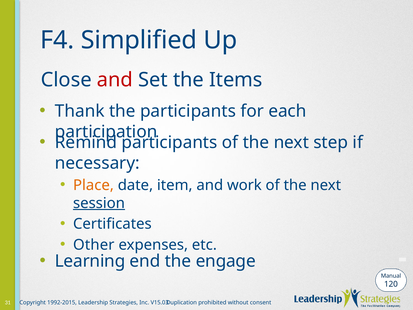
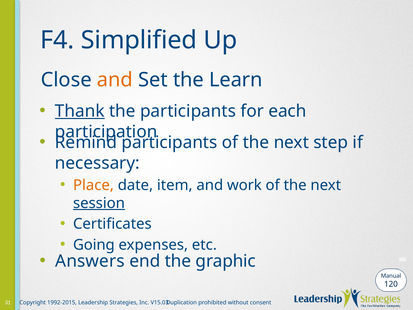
and colour: red -> orange (115, 80)
Items: Items -> Learn (236, 80)
Thank underline: none -> present (80, 111)
Other: Other -> Going (94, 245)
Learning: Learning -> Answers (90, 261)
engage: engage -> graphic (226, 261)
